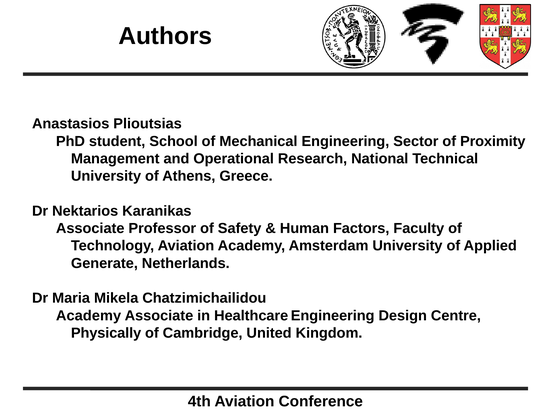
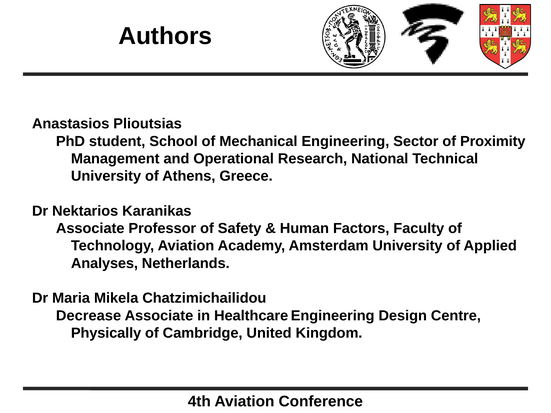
Generate: Generate -> Analyses (104, 263)
Academy: Academy -> Decrease (89, 316)
